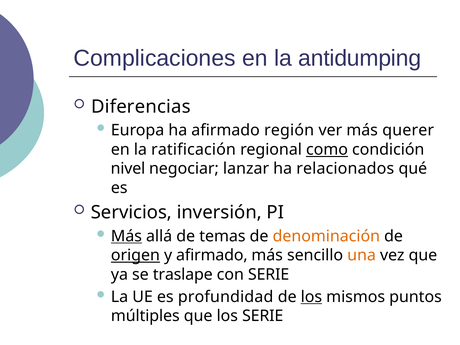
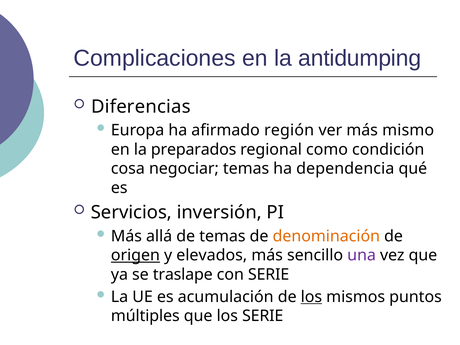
querer: querer -> mismo (408, 130)
ratificación: ratificación -> preparados (194, 150)
como underline: present -> none (327, 150)
nivel: nivel -> cosa (128, 169)
negociar lanzar: lanzar -> temas (246, 169)
relacionados: relacionados -> dependencia (345, 169)
Más underline: present -> none (126, 236)
y afirmado: afirmado -> elevados (212, 255)
una colour: orange -> purple (362, 255)
profundidad: profundidad -> acumulación (226, 297)
